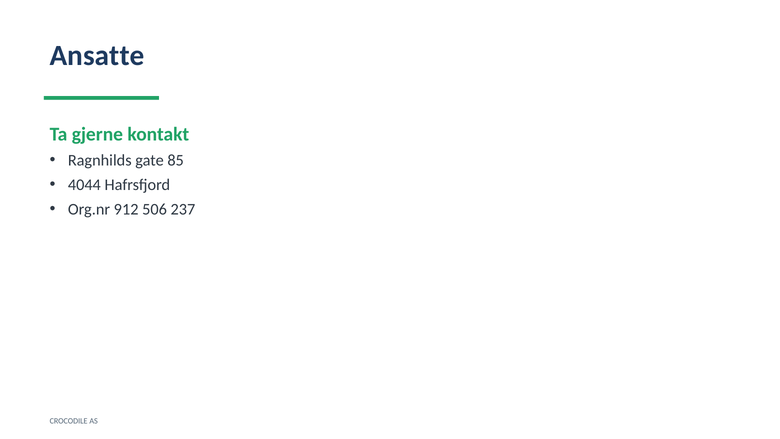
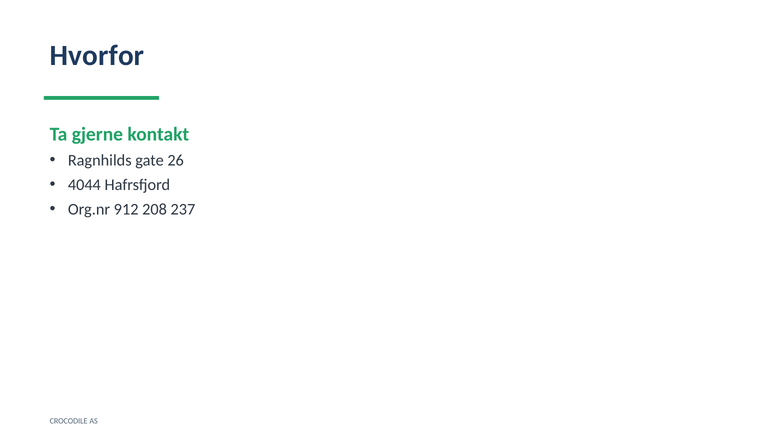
Ansatte: Ansatte -> Hvorfor (97, 56)
85: 85 -> 26 (176, 160)
506: 506 -> 208 (155, 209)
